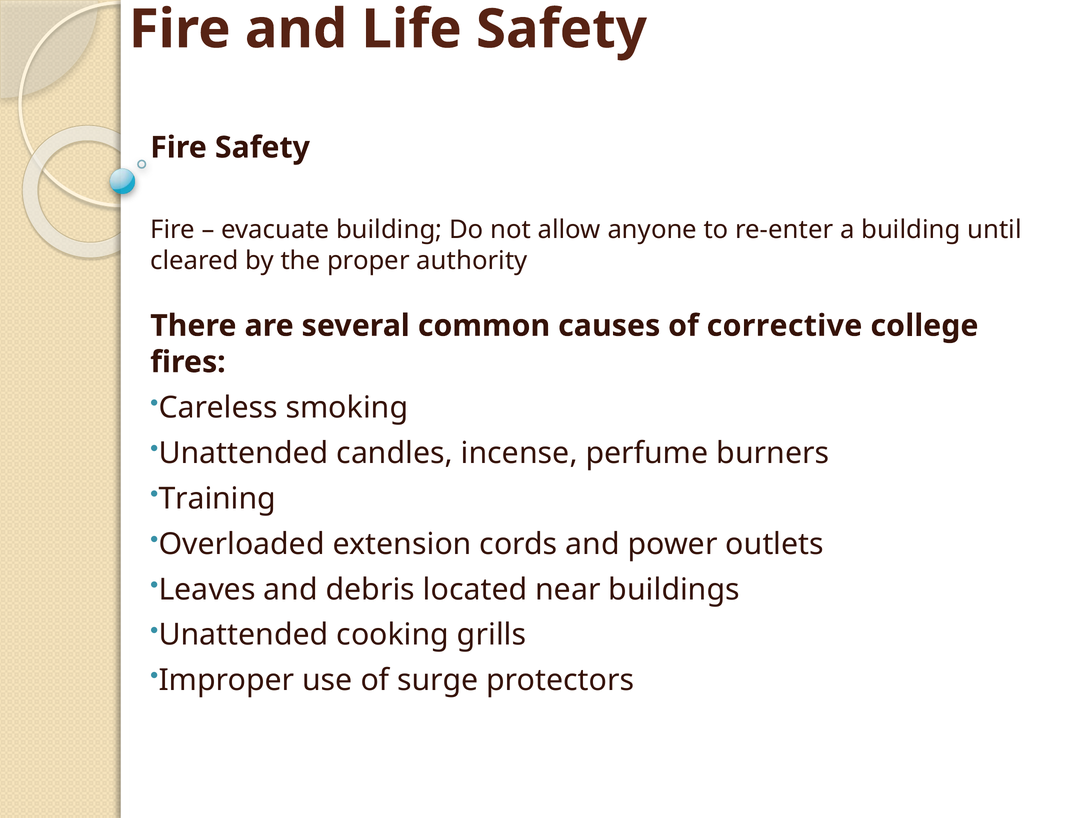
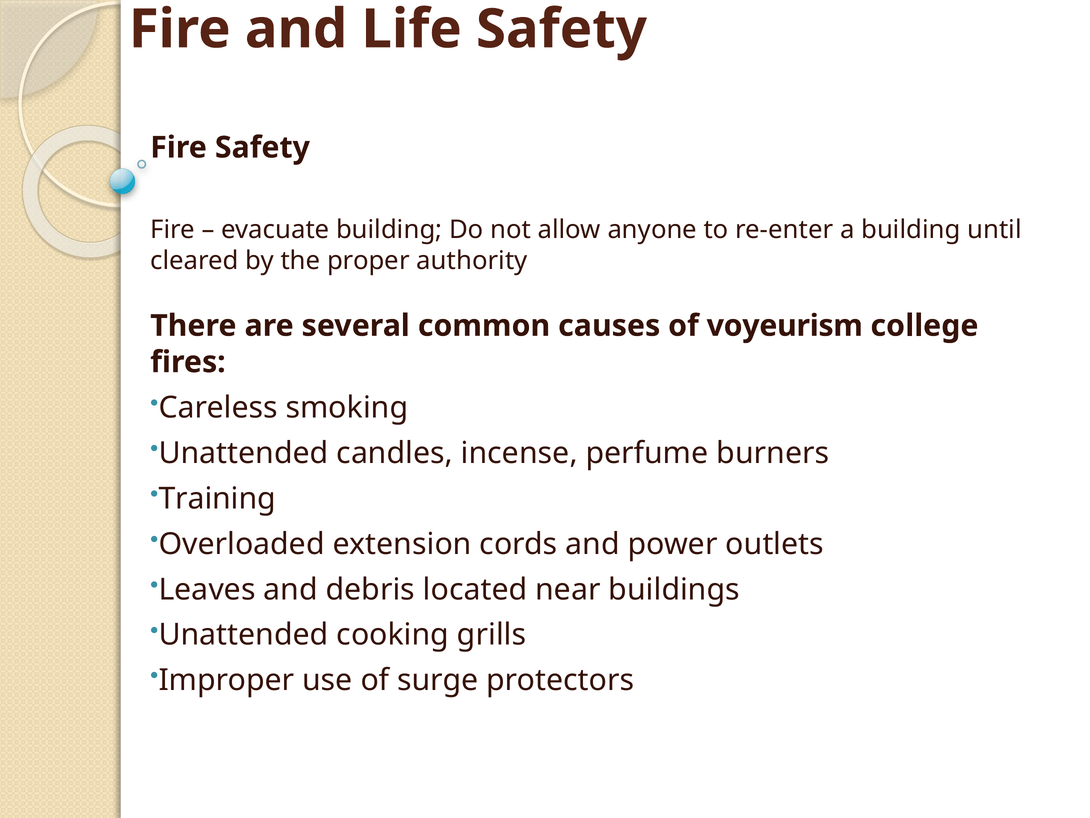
corrective: corrective -> voyeurism (785, 326)
